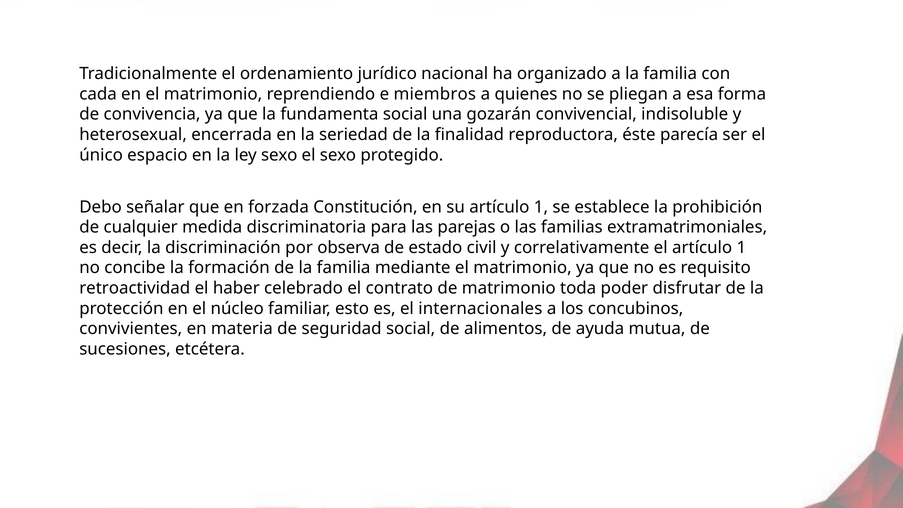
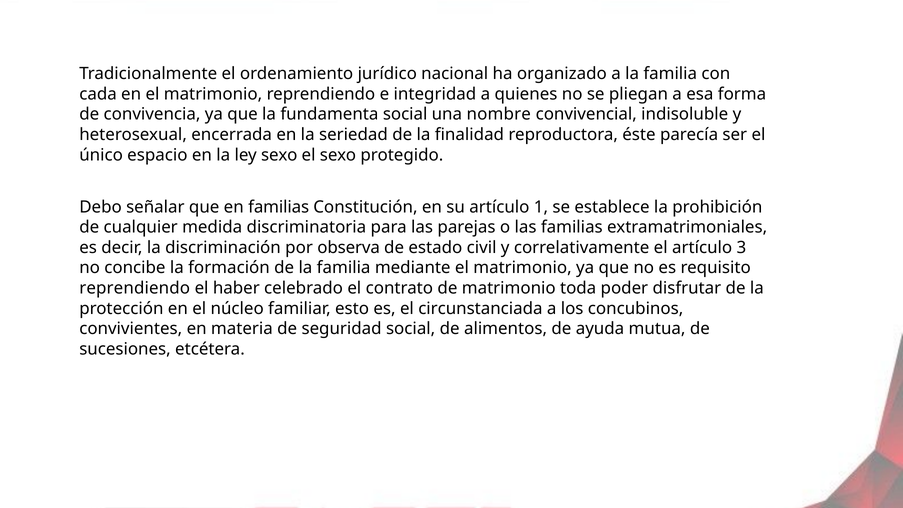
miembros: miembros -> integridad (435, 94)
gozarán: gozarán -> nombre (499, 114)
en forzada: forzada -> familias (279, 207)
el artículo 1: 1 -> 3 (741, 248)
retroactividad: retroactividad -> reprendiendo (135, 288)
internacionales: internacionales -> circunstanciada (480, 308)
